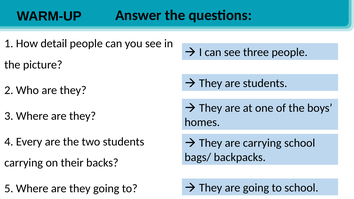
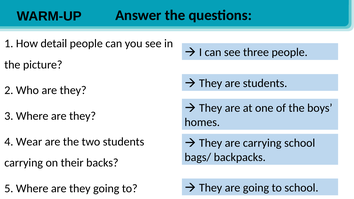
Every: Every -> Wear (29, 142)
